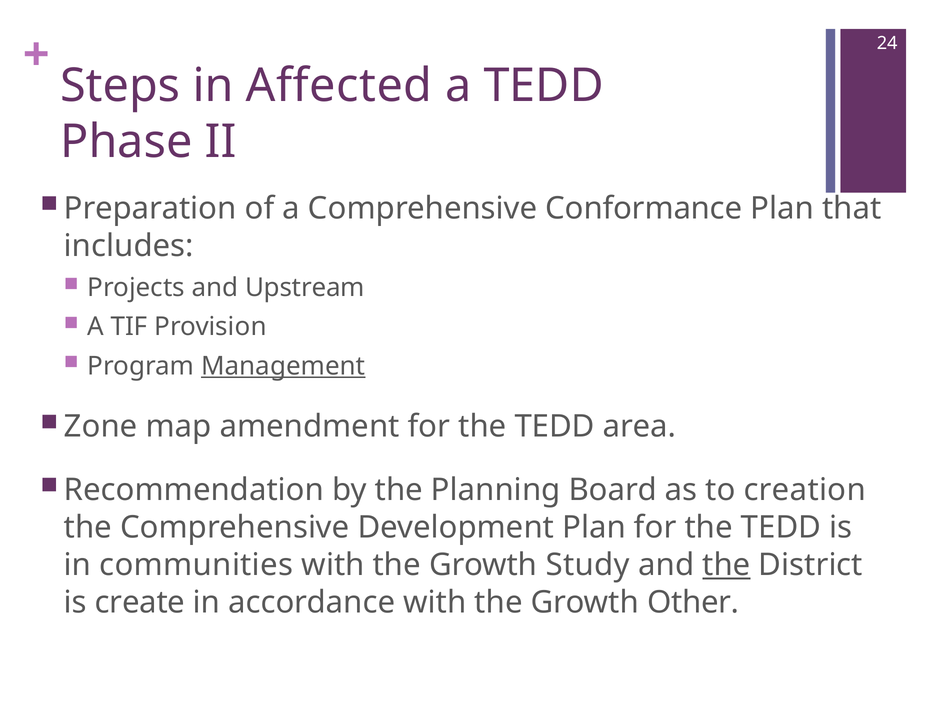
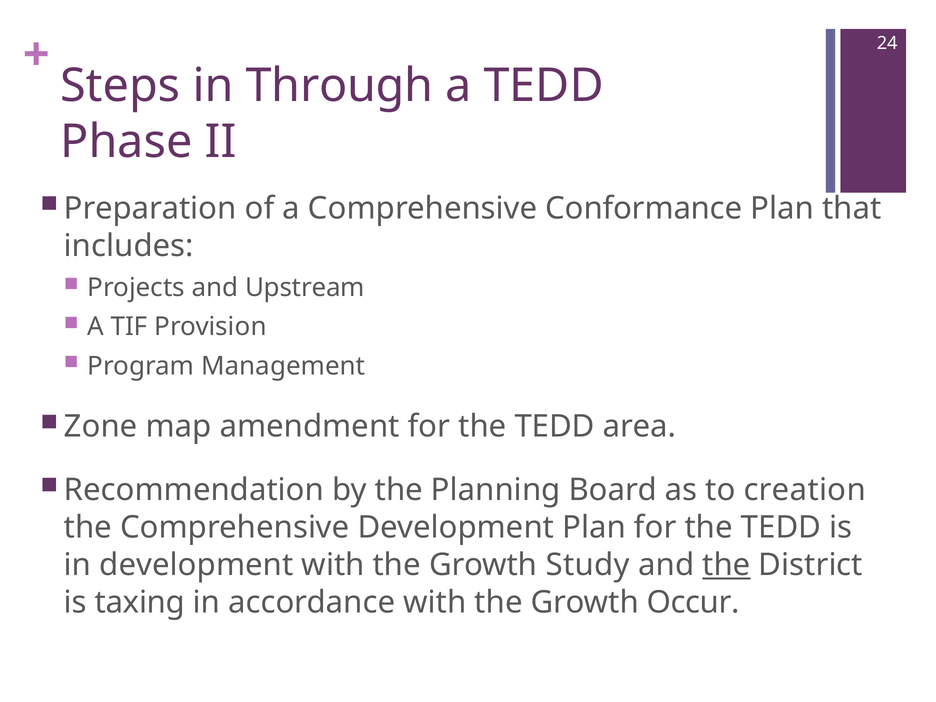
Affected: Affected -> Through (339, 86)
Management underline: present -> none (283, 366)
in communities: communities -> development (196, 565)
create: create -> taxing (140, 602)
Other: Other -> Occur (693, 602)
